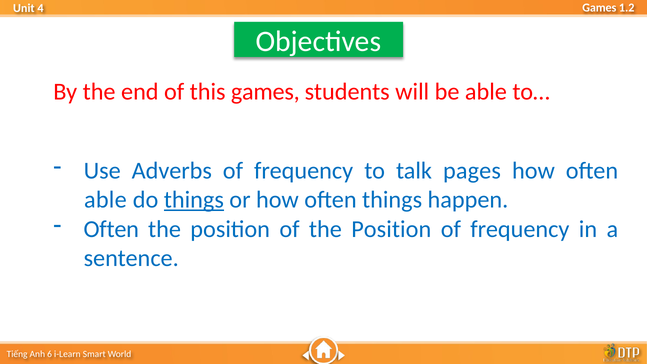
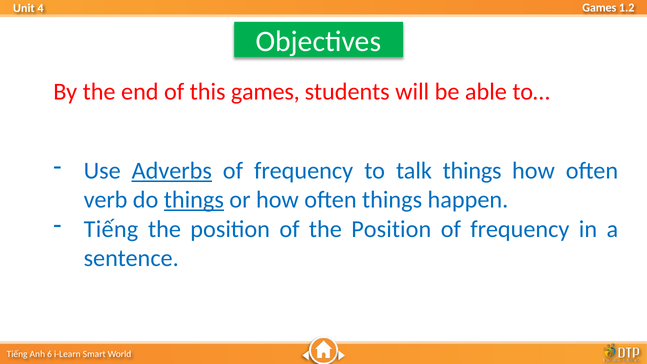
Adverbs underline: none -> present (172, 171)
talk pages: pages -> things (472, 171)
able: able -> verb (106, 200)
Often: Often -> Tiếng (111, 229)
